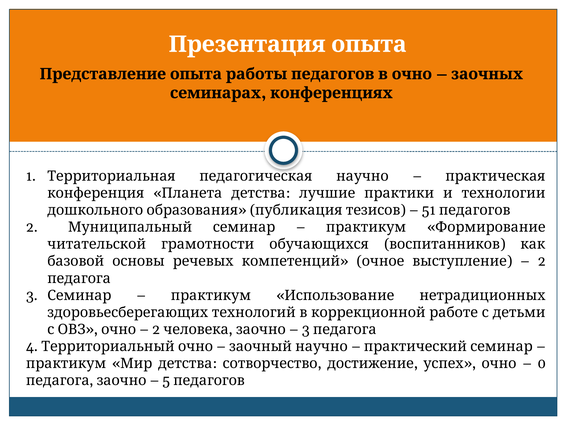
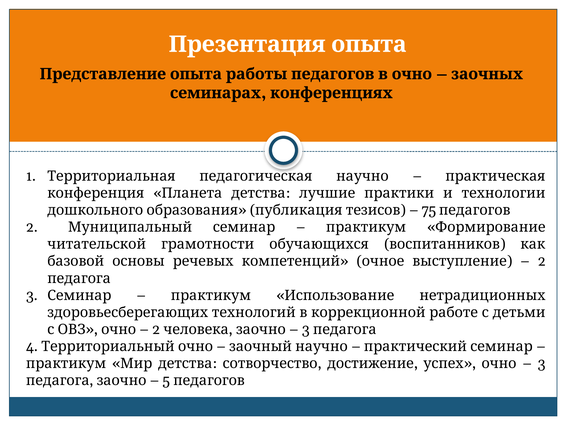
51: 51 -> 75 (429, 210)
0: 0 -> 3 (542, 363)
